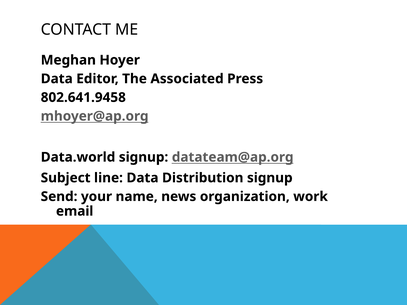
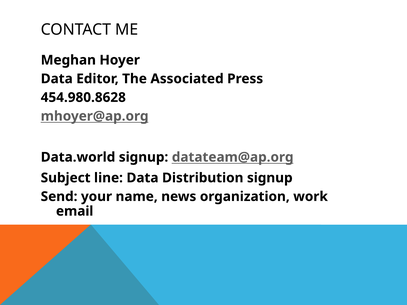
802.641.9458: 802.641.9458 -> 454.980.8628 (83, 98)
